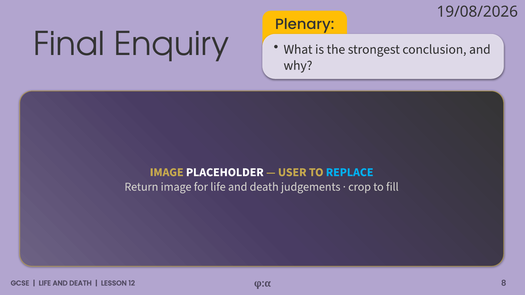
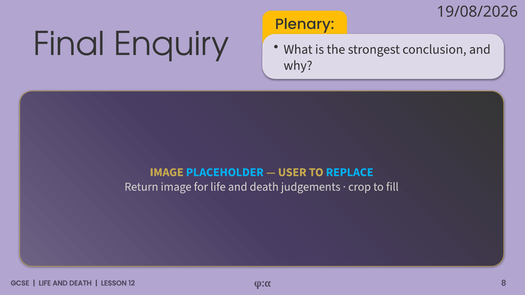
PLACEHOLDER colour: white -> light blue (225, 172)
